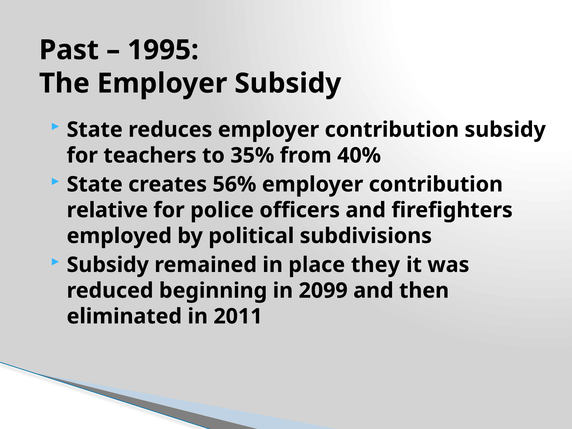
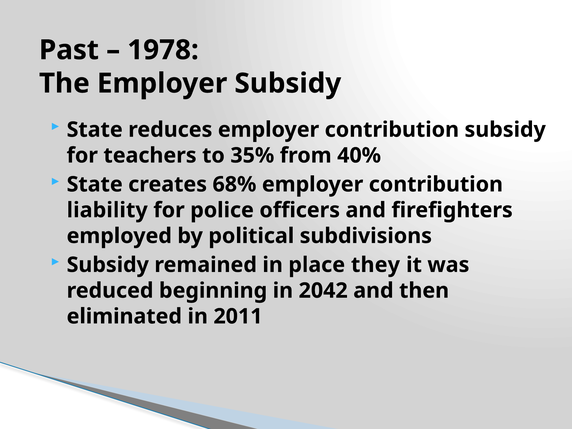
1995: 1995 -> 1978 (163, 50)
56%: 56% -> 68% (234, 184)
relative: relative -> liability (107, 210)
2099: 2099 -> 2042 (323, 291)
